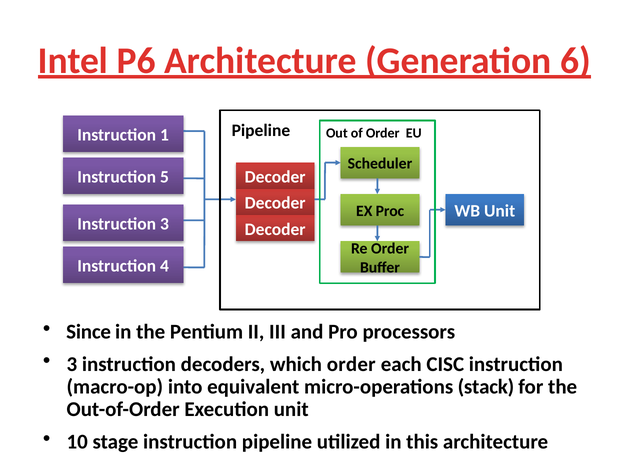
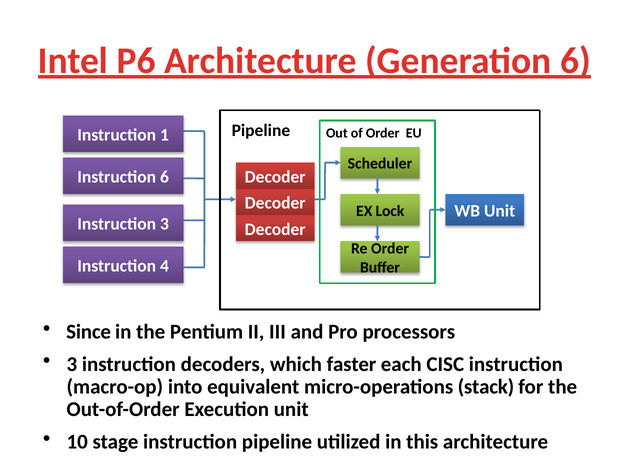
Instruction 5: 5 -> 6 (164, 177)
Proc: Proc -> Lock (390, 211)
which order: order -> faster (351, 364)
